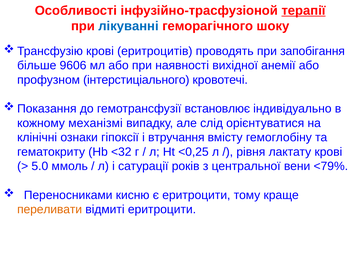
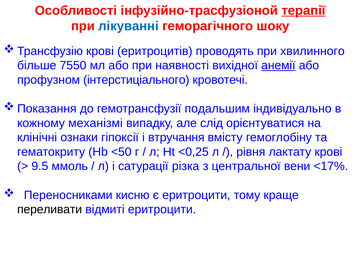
запобігання: запобігання -> хвилинного (312, 51)
9606: 9606 -> 7550 (73, 66)
анемії underline: none -> present (278, 66)
встановлює: встановлює -> подальшим (217, 109)
<32: <32 -> <50 (121, 152)
5.0: 5.0 -> 9.5 (40, 167)
років: років -> різка (186, 167)
<79%: <79% -> <17% (331, 167)
переливати colour: orange -> black (50, 210)
